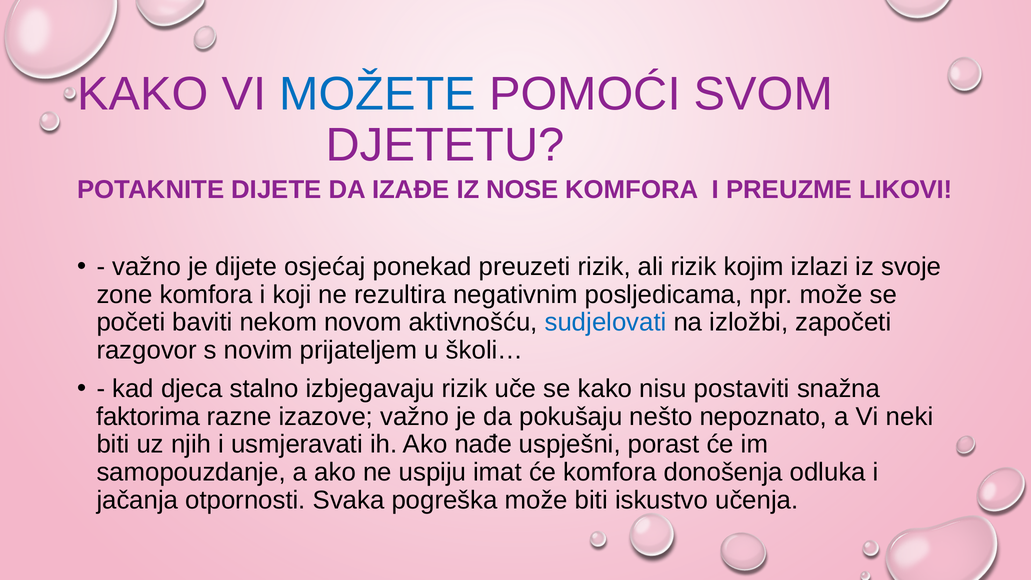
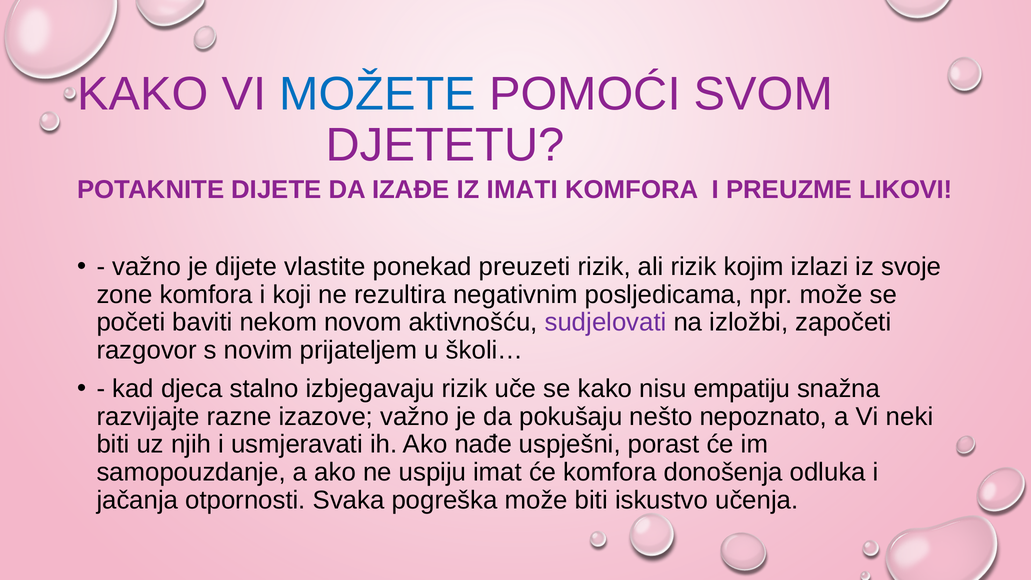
NOSE: NOSE -> IMATI (522, 190)
osjećaj: osjećaj -> vlastite (325, 267)
sudjelovati colour: blue -> purple (606, 322)
postaviti: postaviti -> empatiju (742, 389)
faktorima: faktorima -> razvijajte (148, 417)
